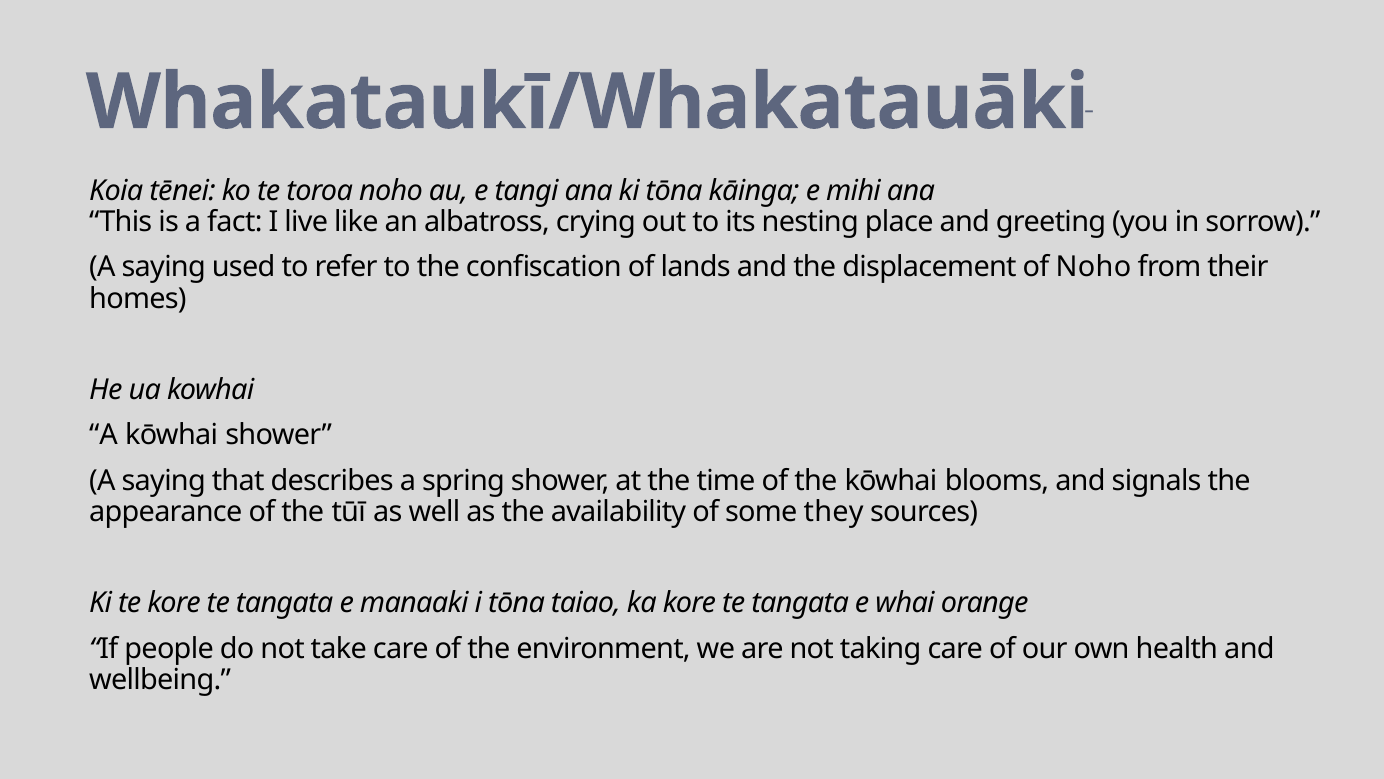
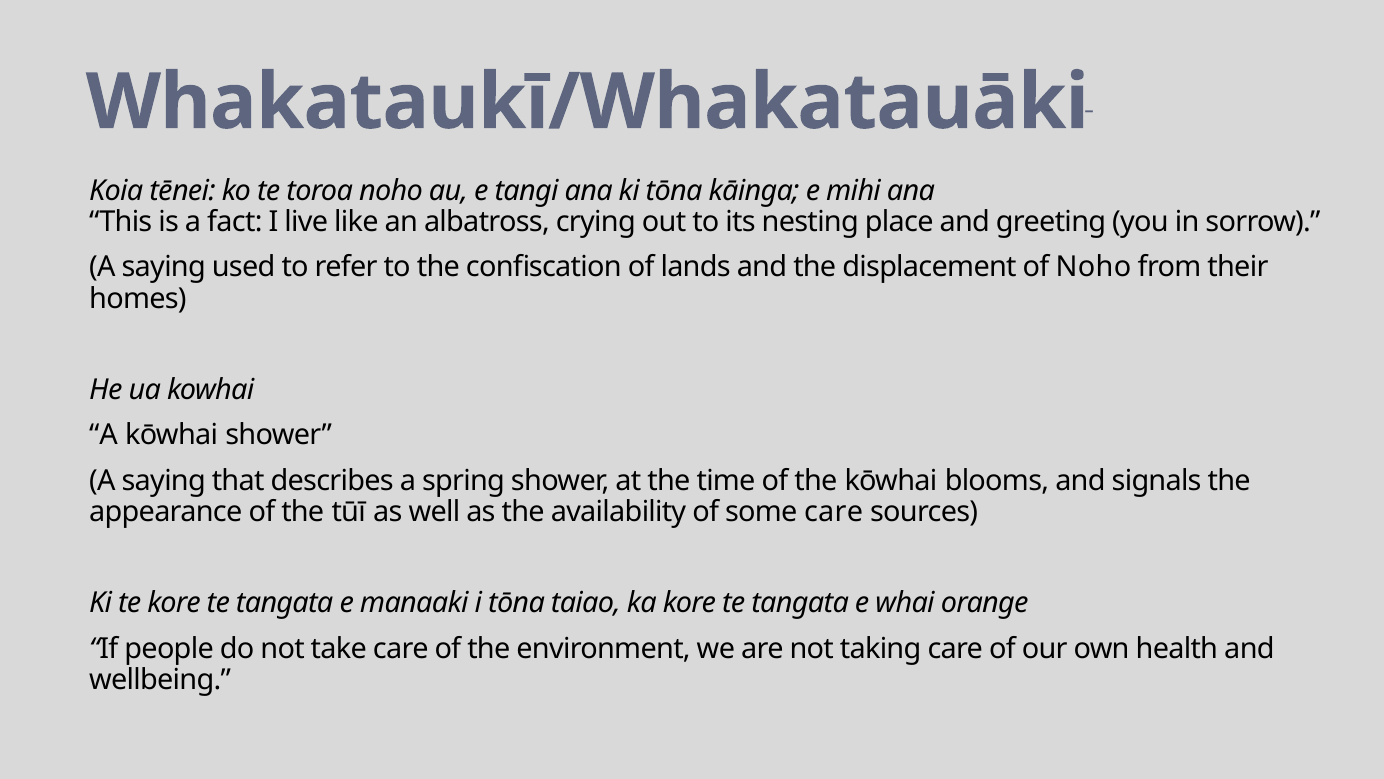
some they: they -> care (834, 512)
